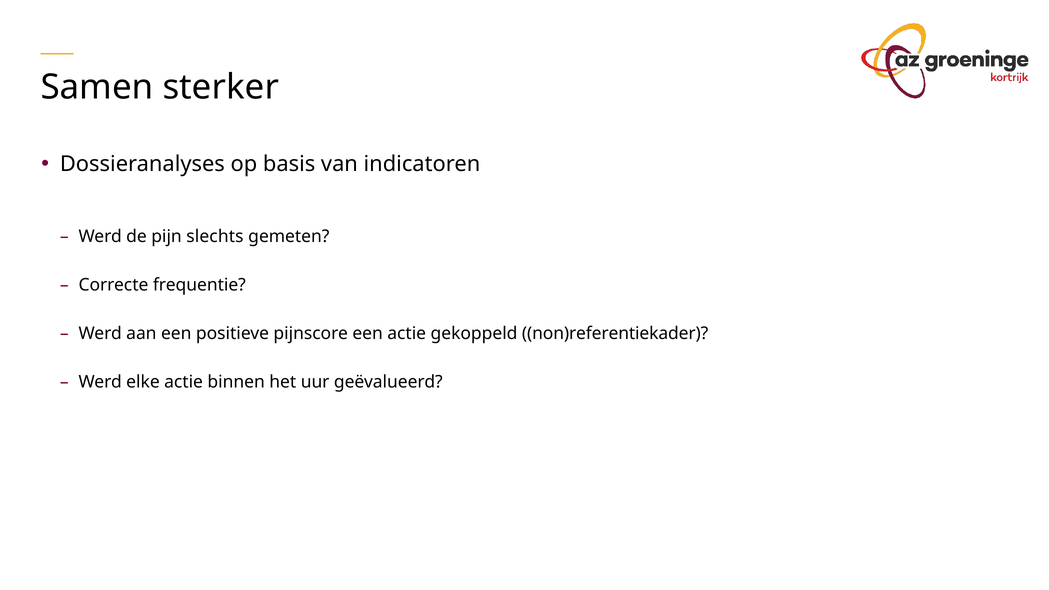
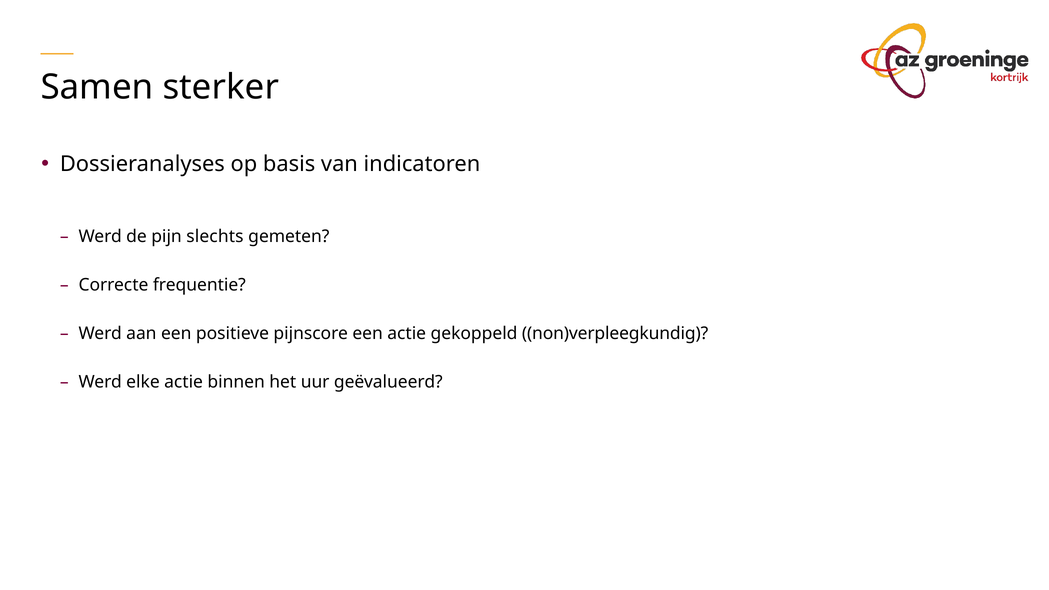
non)referentiekader: non)referentiekader -> non)verpleegkundig (615, 334)
